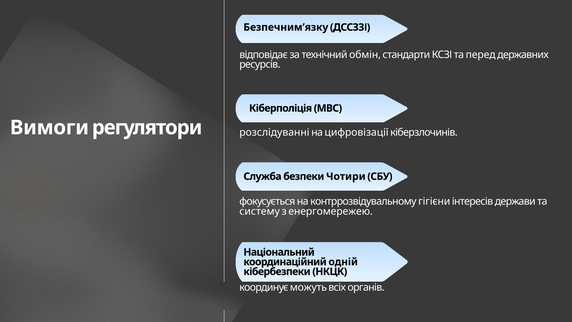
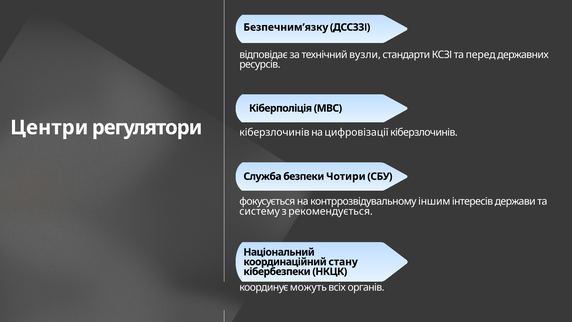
обмін: обмін -> вузли (365, 55)
Вимоги: Вимоги -> Центри (49, 127)
розслідуванні: розслідуванні -> кіберзлочинів (274, 132)
гігієни: гігієни -> іншим (434, 201)
енергомережею: енергомережею -> рекомендується (331, 211)
одній: одній -> стану (343, 262)
